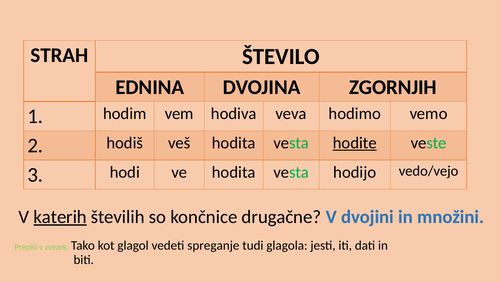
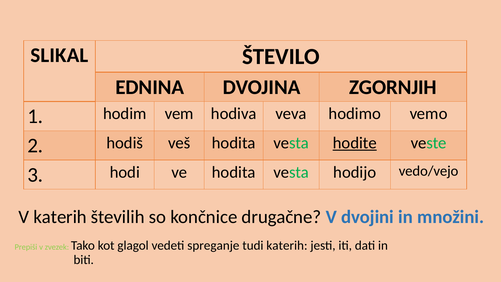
STRAH: STRAH -> SLIKAL (59, 55)
katerih underline: present -> none (60, 217)
tudi glagola: glagola -> katerih (287, 245)
